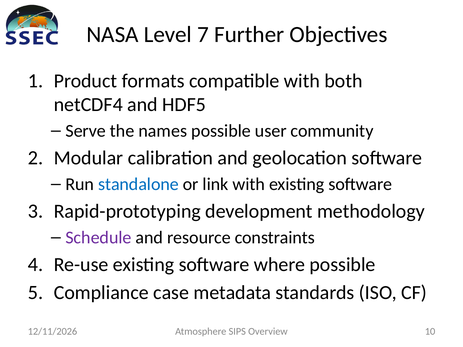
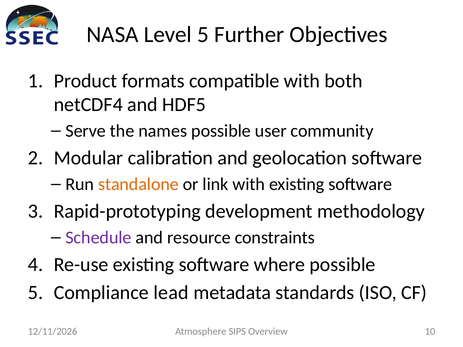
Level 7: 7 -> 5 (203, 35)
standalone colour: blue -> orange (138, 184)
case: case -> lead (171, 293)
